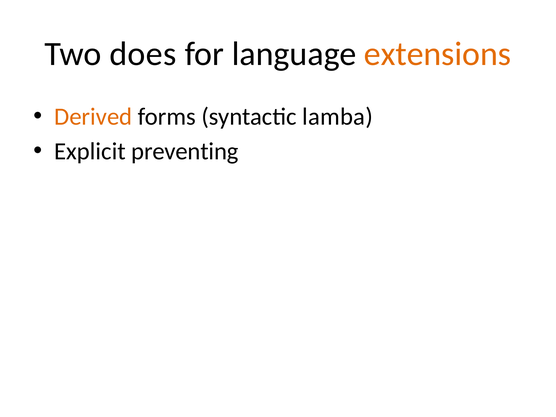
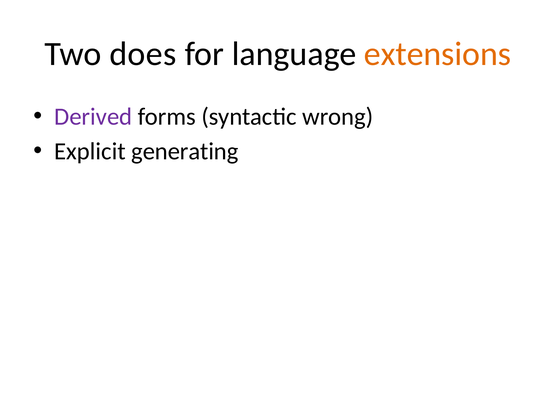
Derived colour: orange -> purple (93, 117)
lamba: lamba -> wrong (338, 117)
preventing: preventing -> generating (185, 151)
